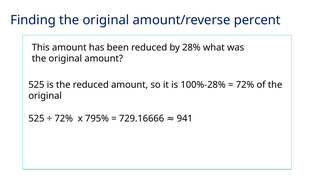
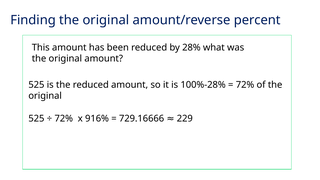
795%: 795% -> 916% (97, 119)
941: 941 -> 229 (185, 119)
